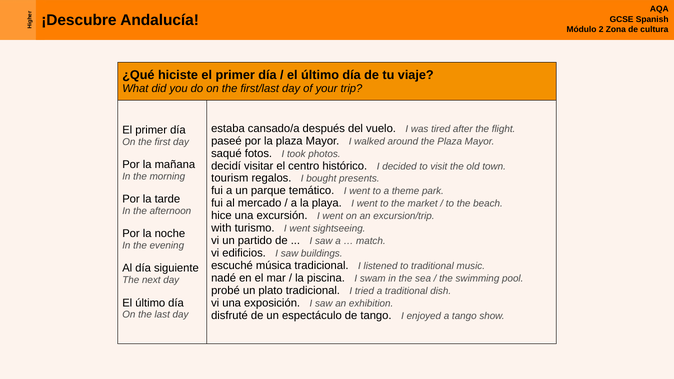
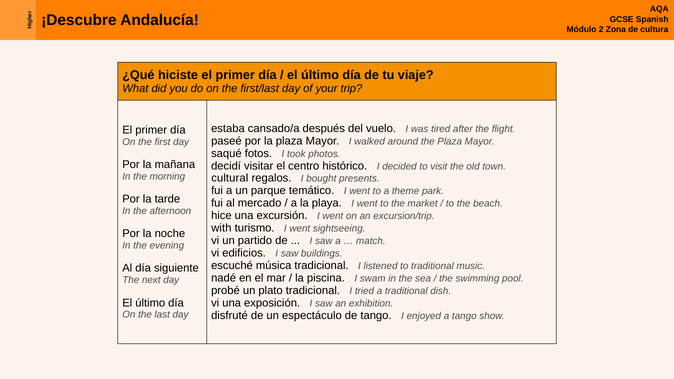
tourism: tourism -> cultural (230, 178)
